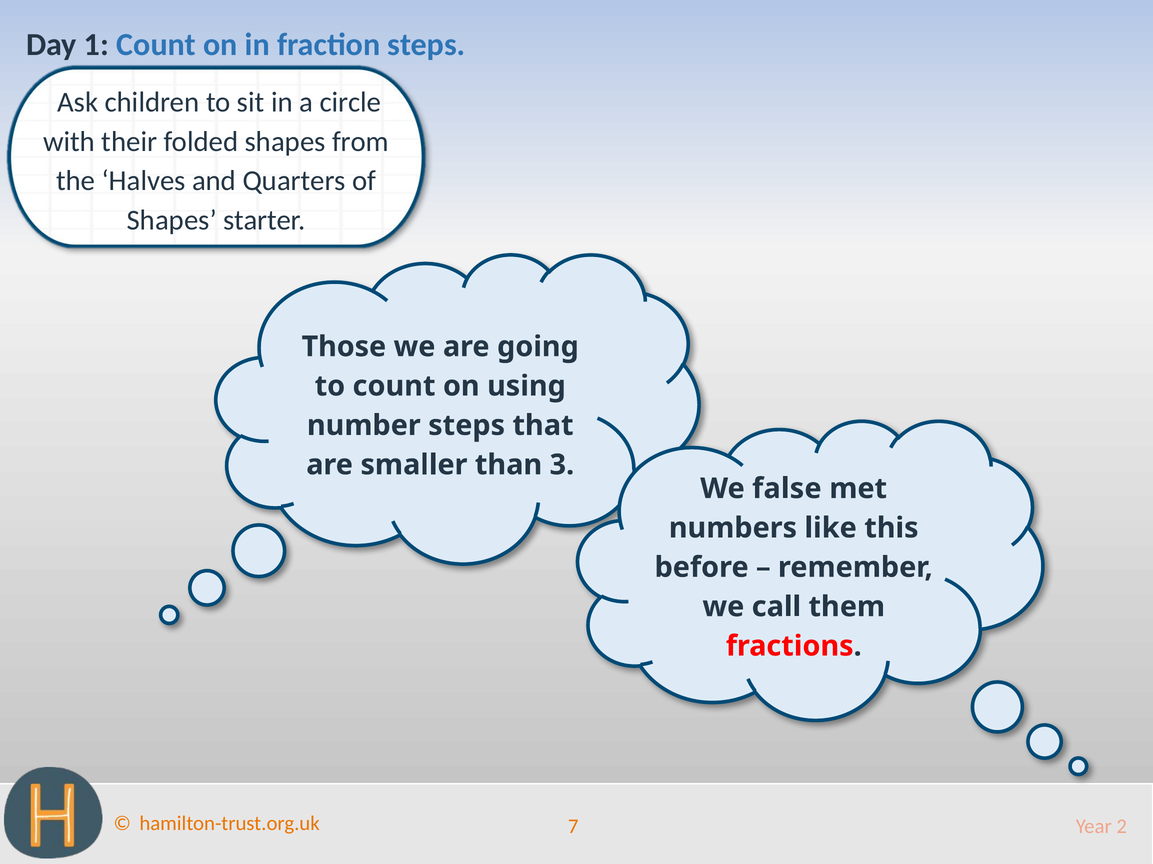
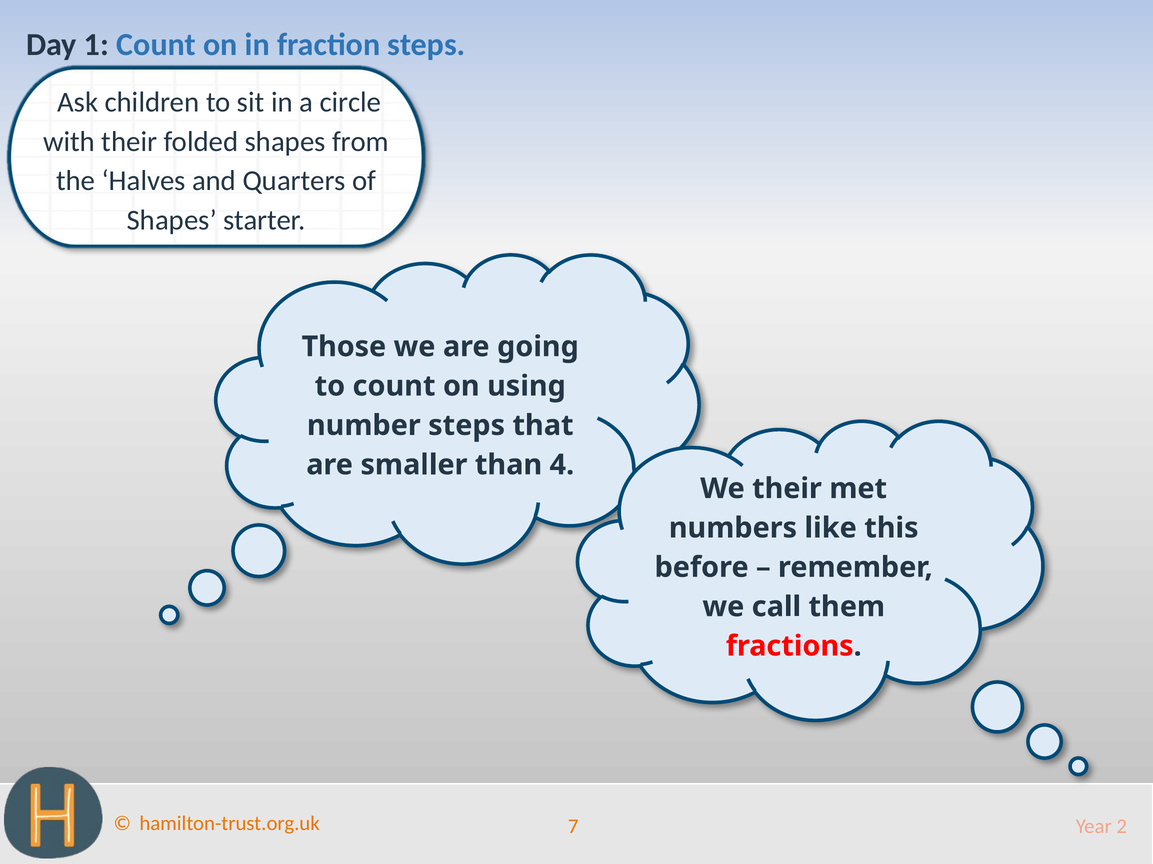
3: 3 -> 4 (562, 465)
We false: false -> their (787, 489)
